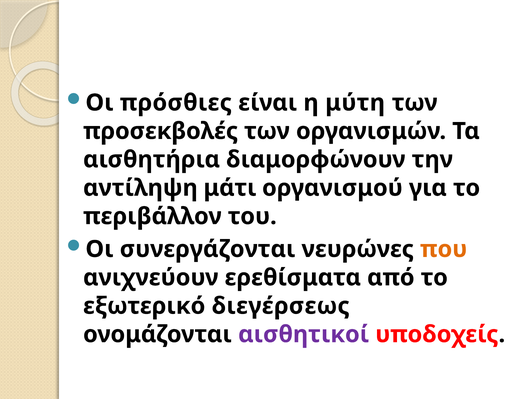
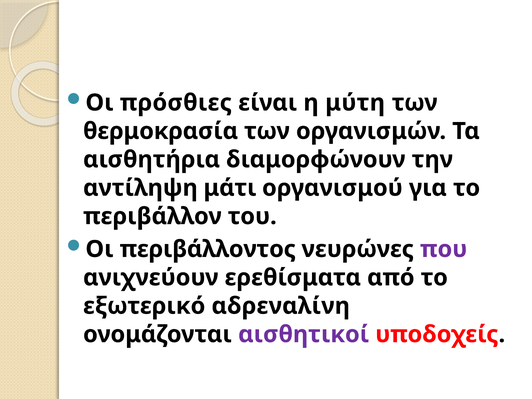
προσεκβολές: προσεκβολές -> θερμοκρασία (161, 131)
συνεργάζονται: συνεργάζονται -> περιβάλλοντος (208, 249)
που colour: orange -> purple (444, 249)
διεγέρσεως: διεγέρσεως -> αδρεναλίνη (281, 306)
